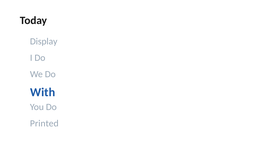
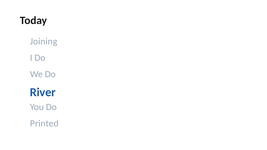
Display: Display -> Joining (44, 41)
With: With -> River (43, 92)
